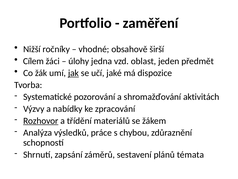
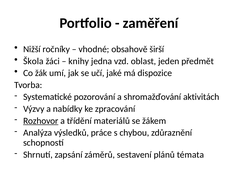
Cílem: Cílem -> Škola (33, 61)
úlohy: úlohy -> knihy (79, 61)
jak underline: present -> none (73, 73)
